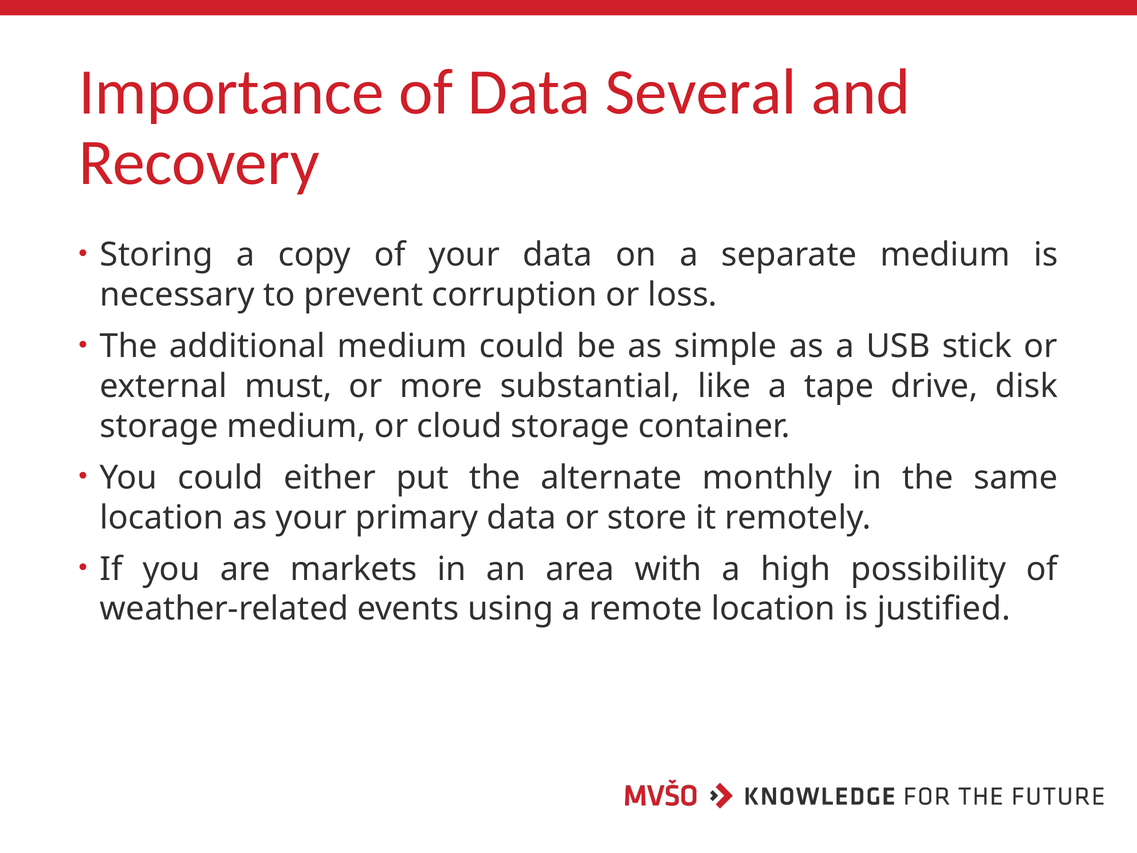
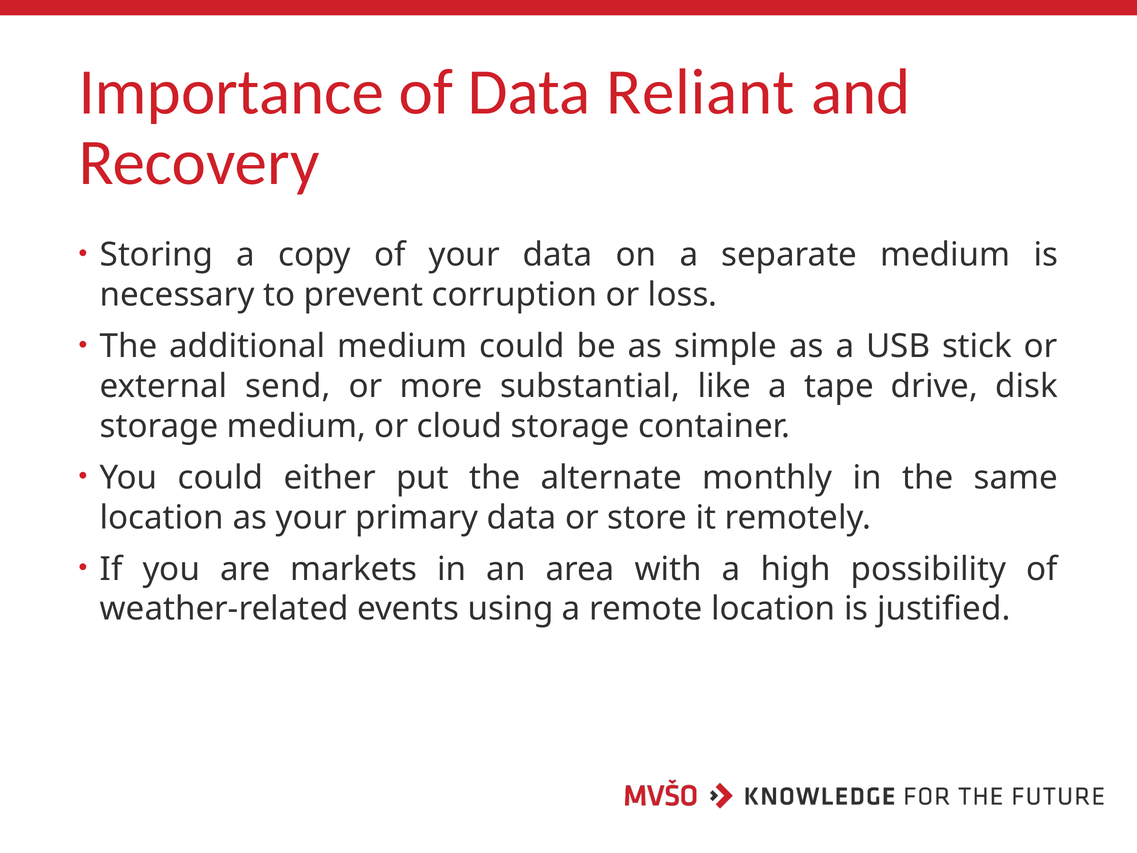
Several: Several -> Reliant (700, 92)
must: must -> send (288, 386)
